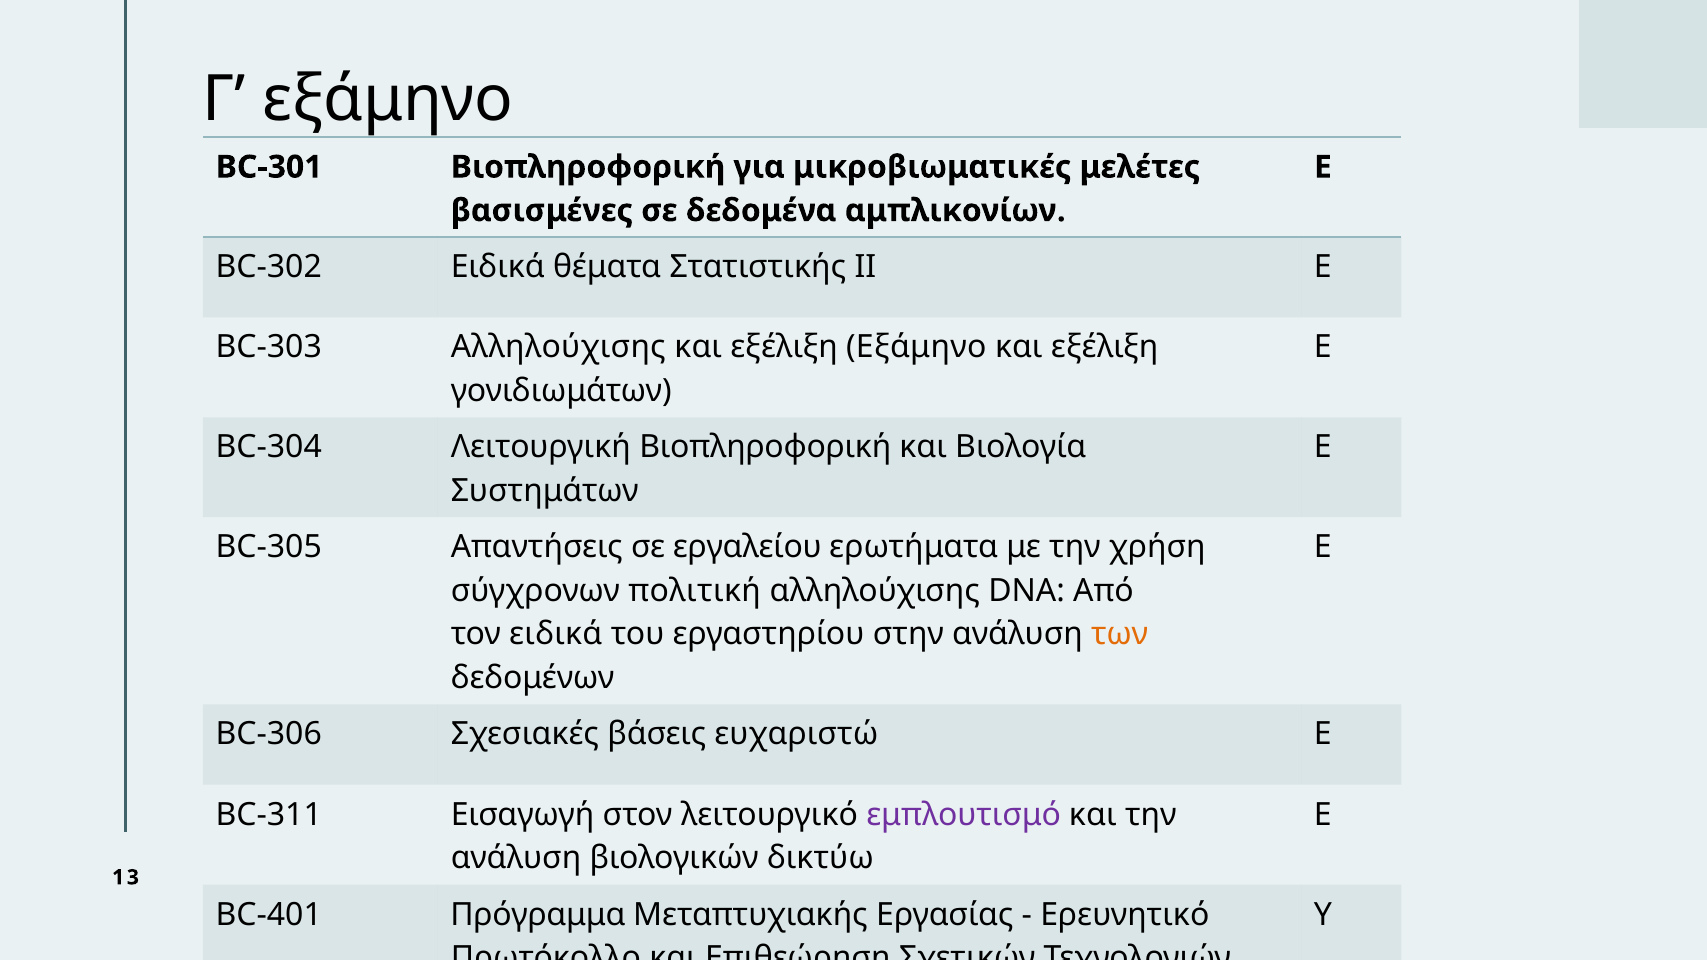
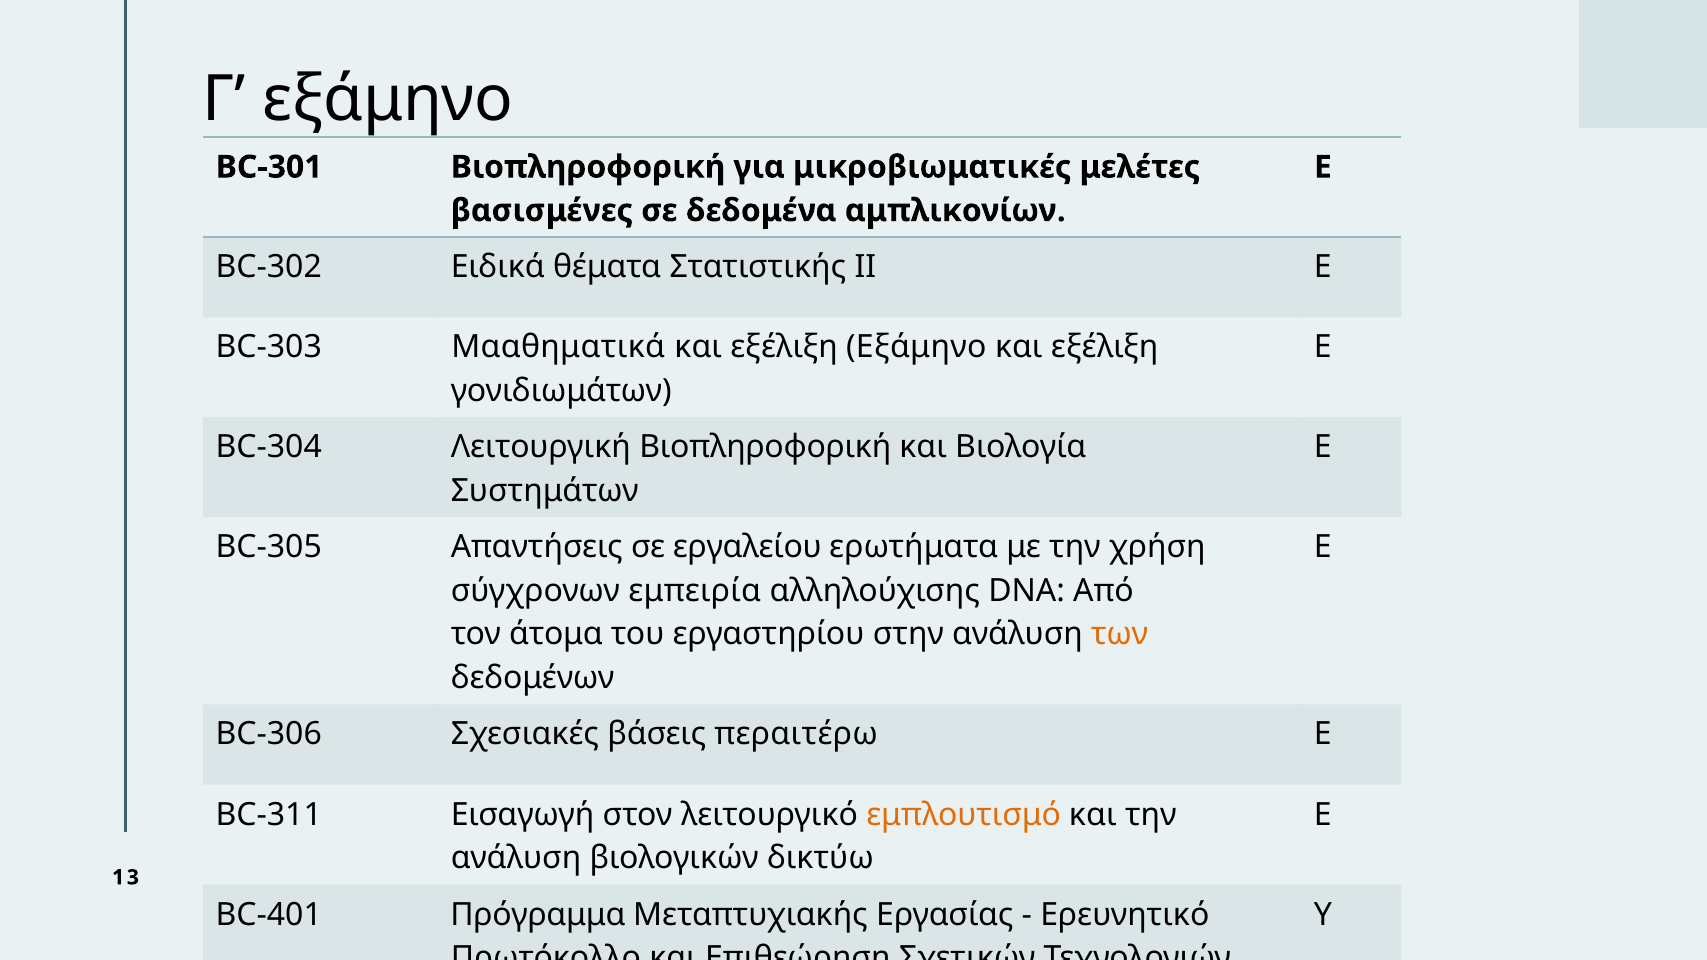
BC-303 Αλληλούχισης: Αλληλούχισης -> Μααθηματικά (558, 347)
πολιτική: πολιτική -> εμπειρία (695, 591)
τον ειδικά: ειδικά -> άτομα (556, 634)
ευχαριστώ: ευχαριστώ -> περαιτέρω (796, 734)
εμπλουτισμό colour: purple -> orange (964, 815)
